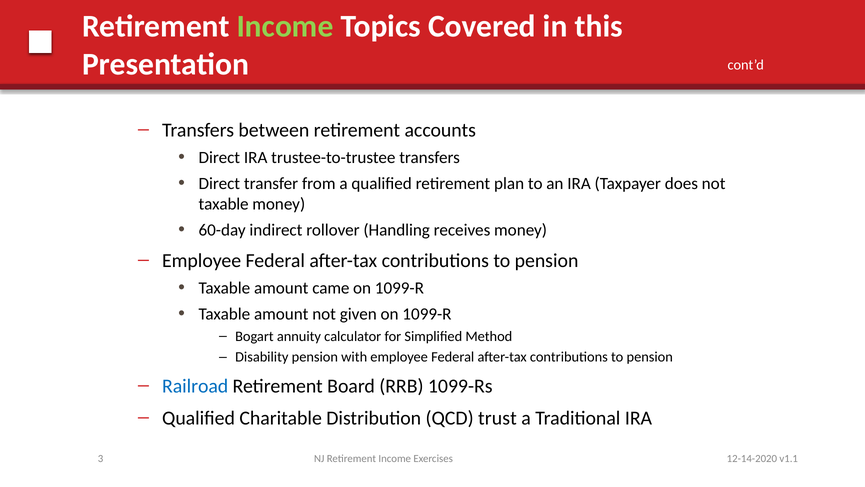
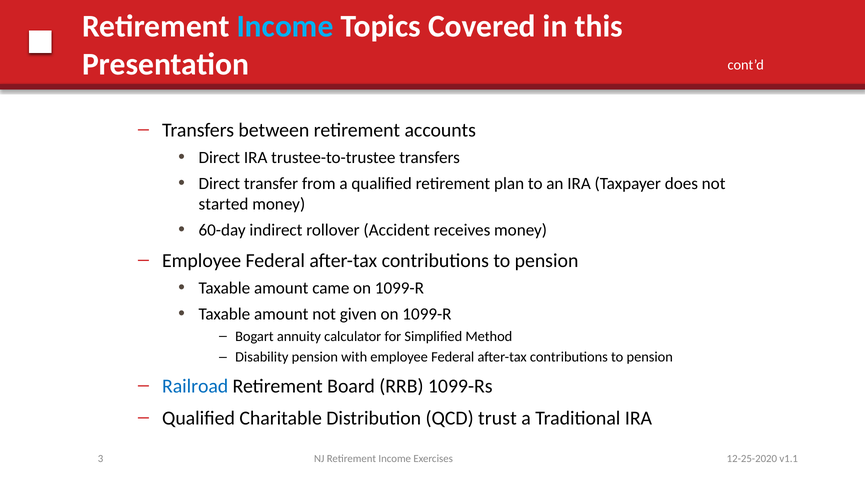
Income colour: light green -> light blue (285, 26)
taxable: taxable -> started (224, 204)
Handling: Handling -> Accident (397, 230)
12-14-2020: 12-14-2020 -> 12-25-2020 (752, 458)
